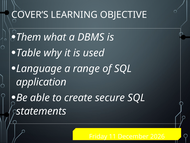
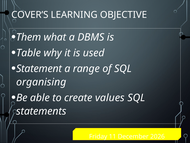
Language: Language -> Statement (39, 68)
application: application -> organising (41, 82)
secure: secure -> values (110, 97)
